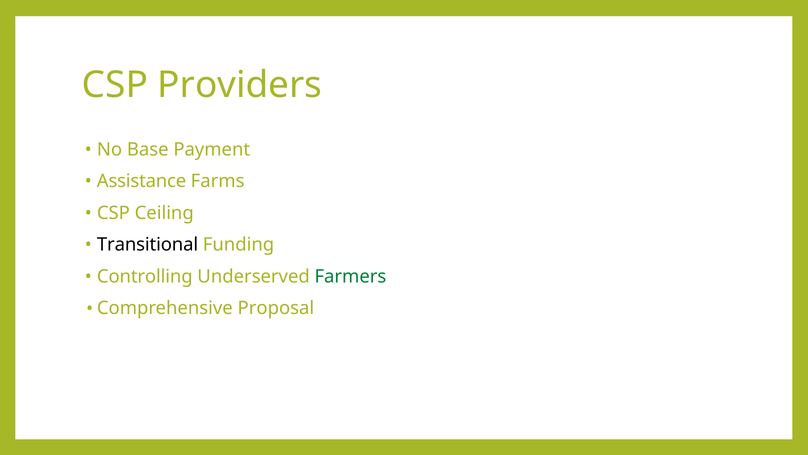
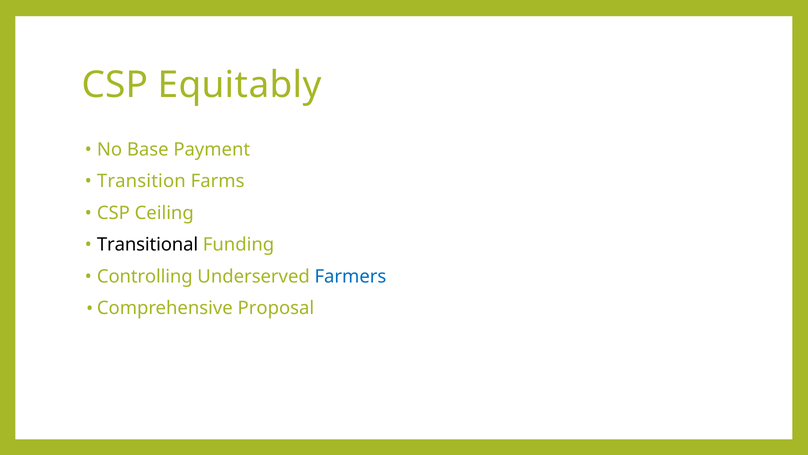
Providers: Providers -> Equitably (240, 85)
Assistance: Assistance -> Transition (141, 181)
Farmers colour: green -> blue (350, 276)
